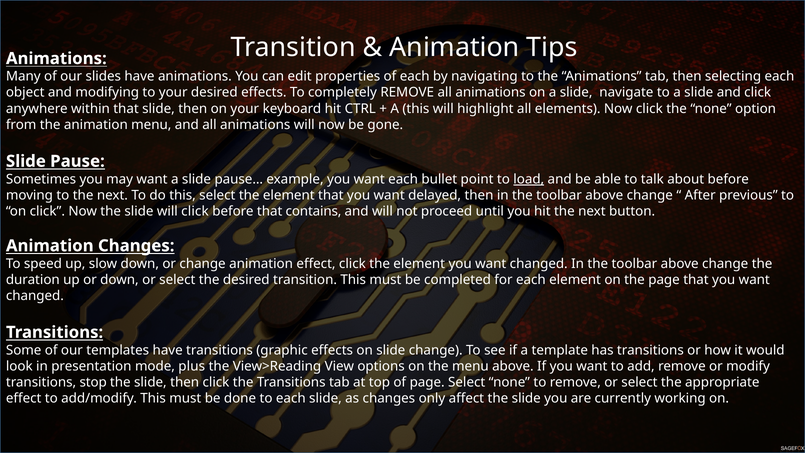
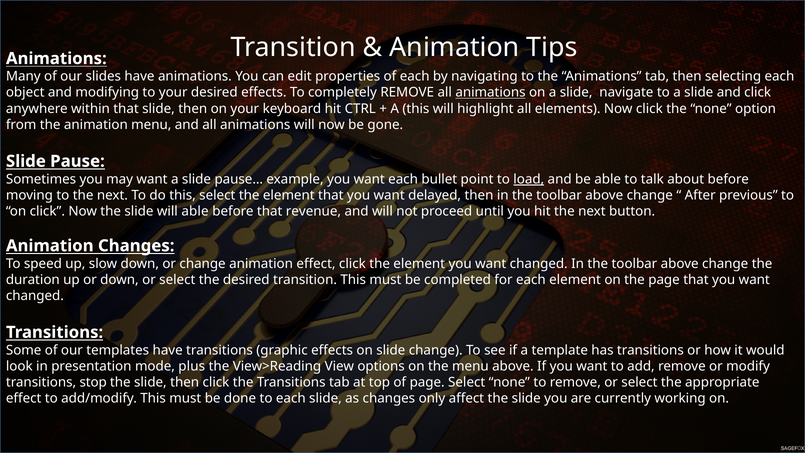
animations underline: none -> present (491, 93)
will click: click -> able (195, 211)
contains: contains -> revenue (313, 211)
